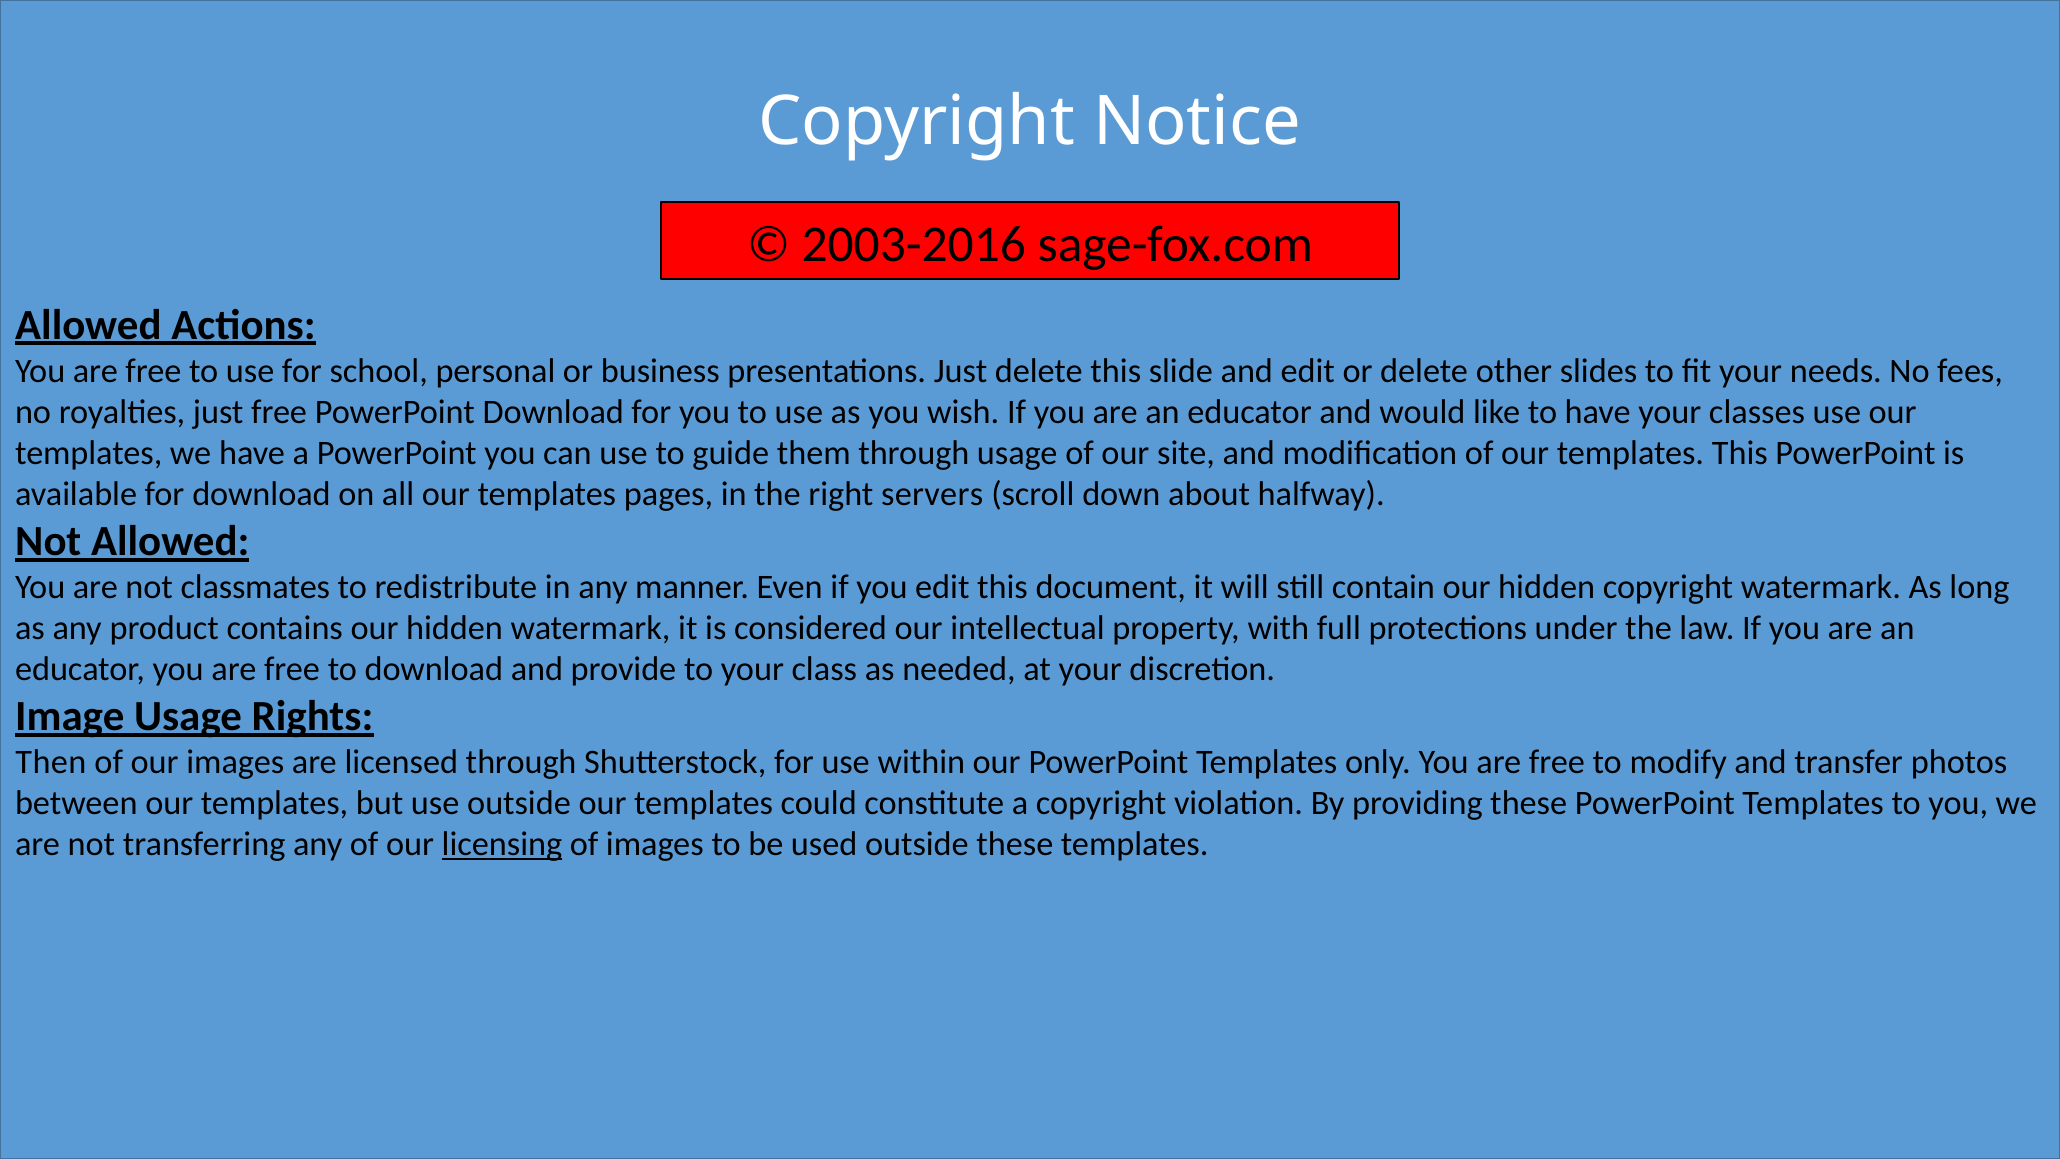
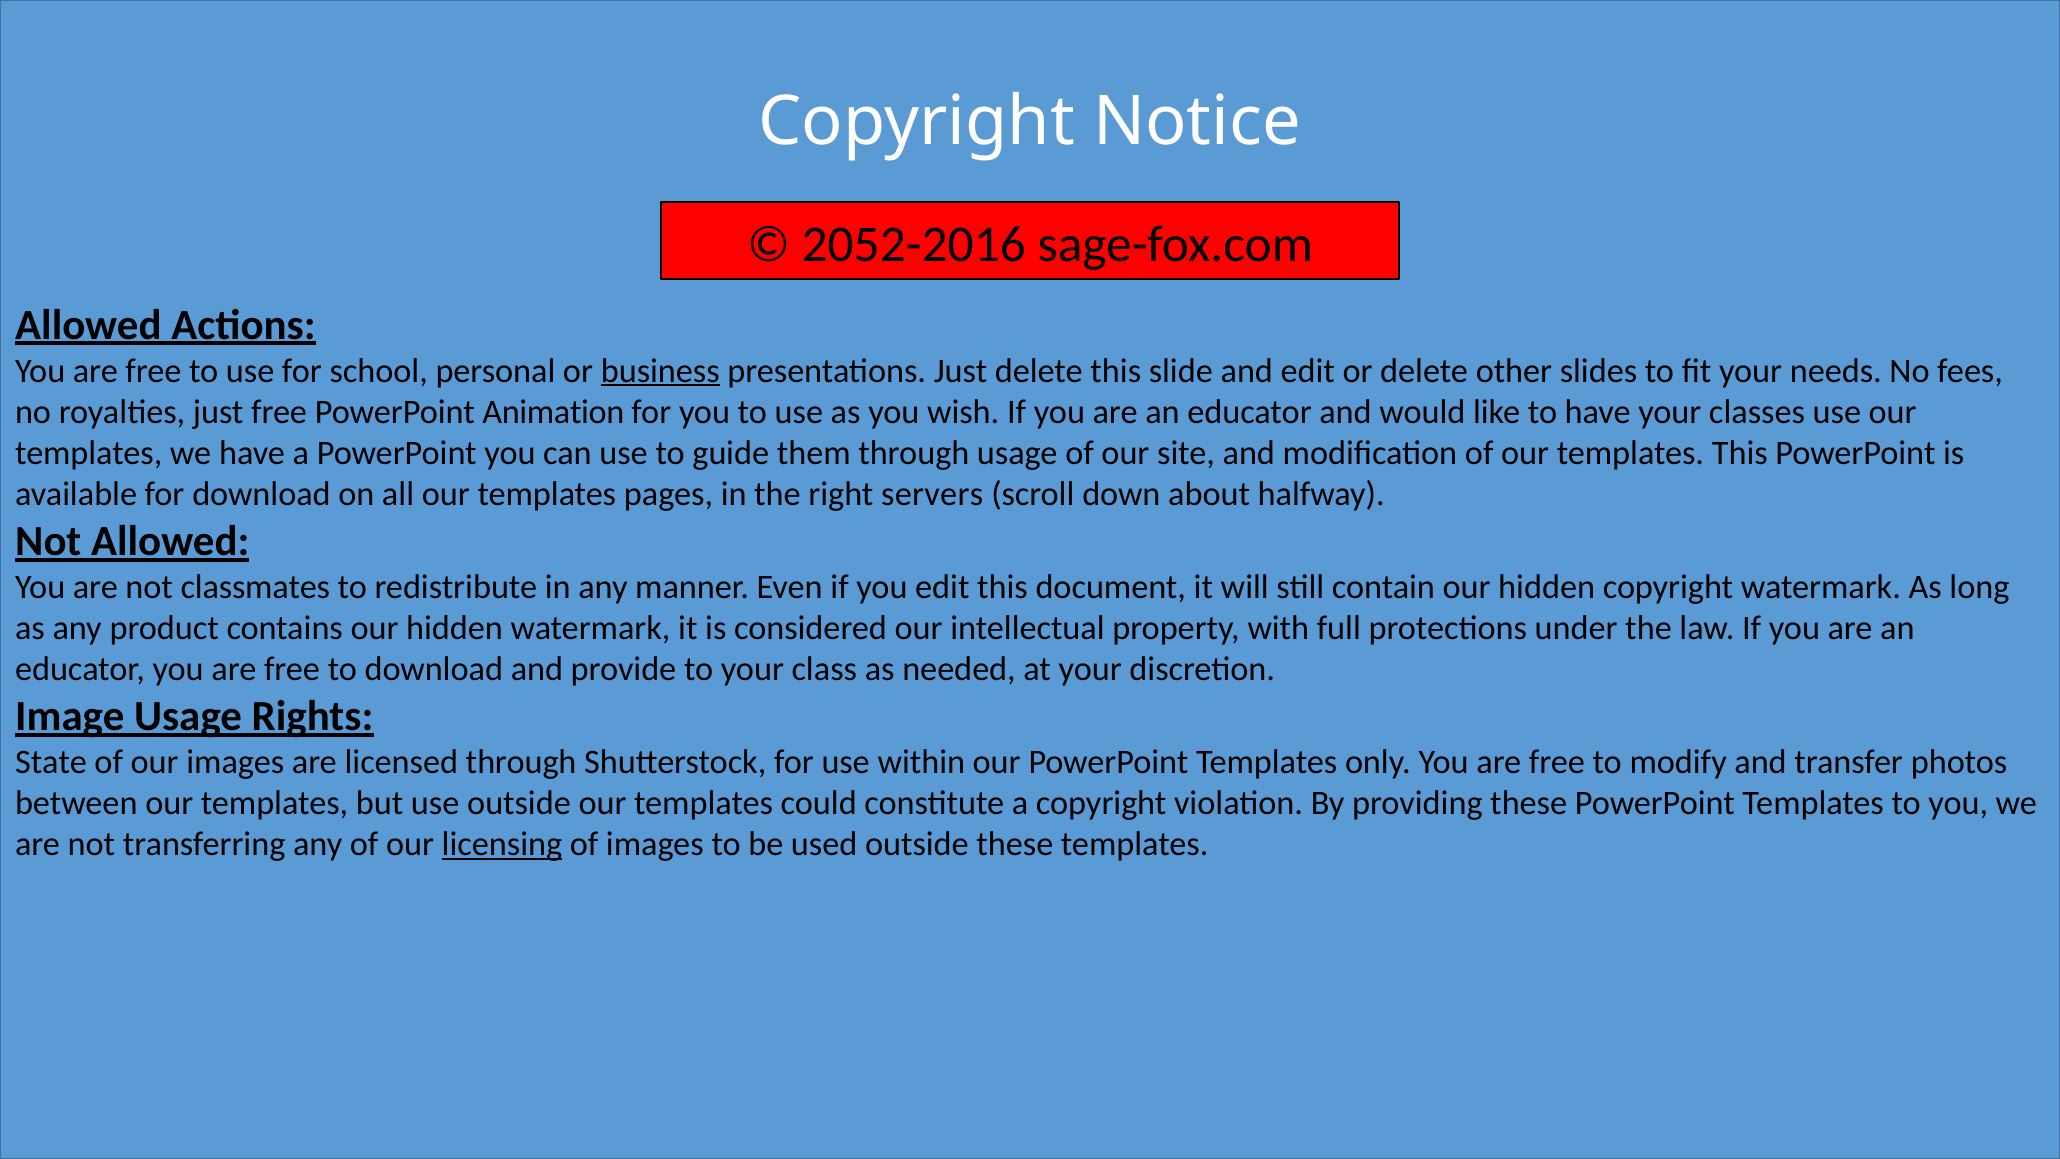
2003-2016: 2003-2016 -> 2052-2016 (914, 244)
business underline: none -> present (660, 371)
PowerPoint Download: Download -> Animation (553, 412)
Then: Then -> State (51, 762)
